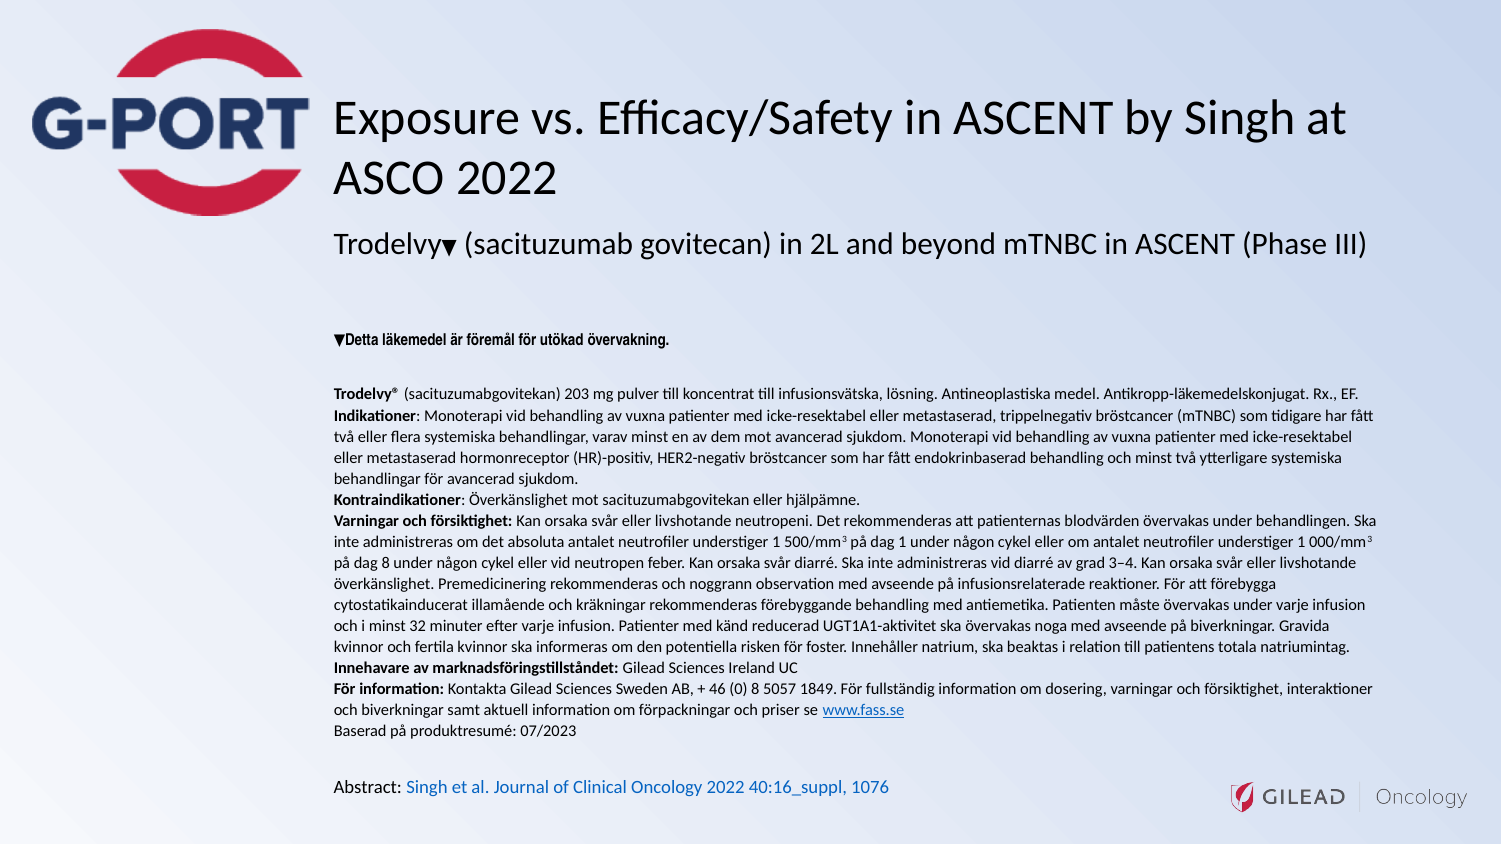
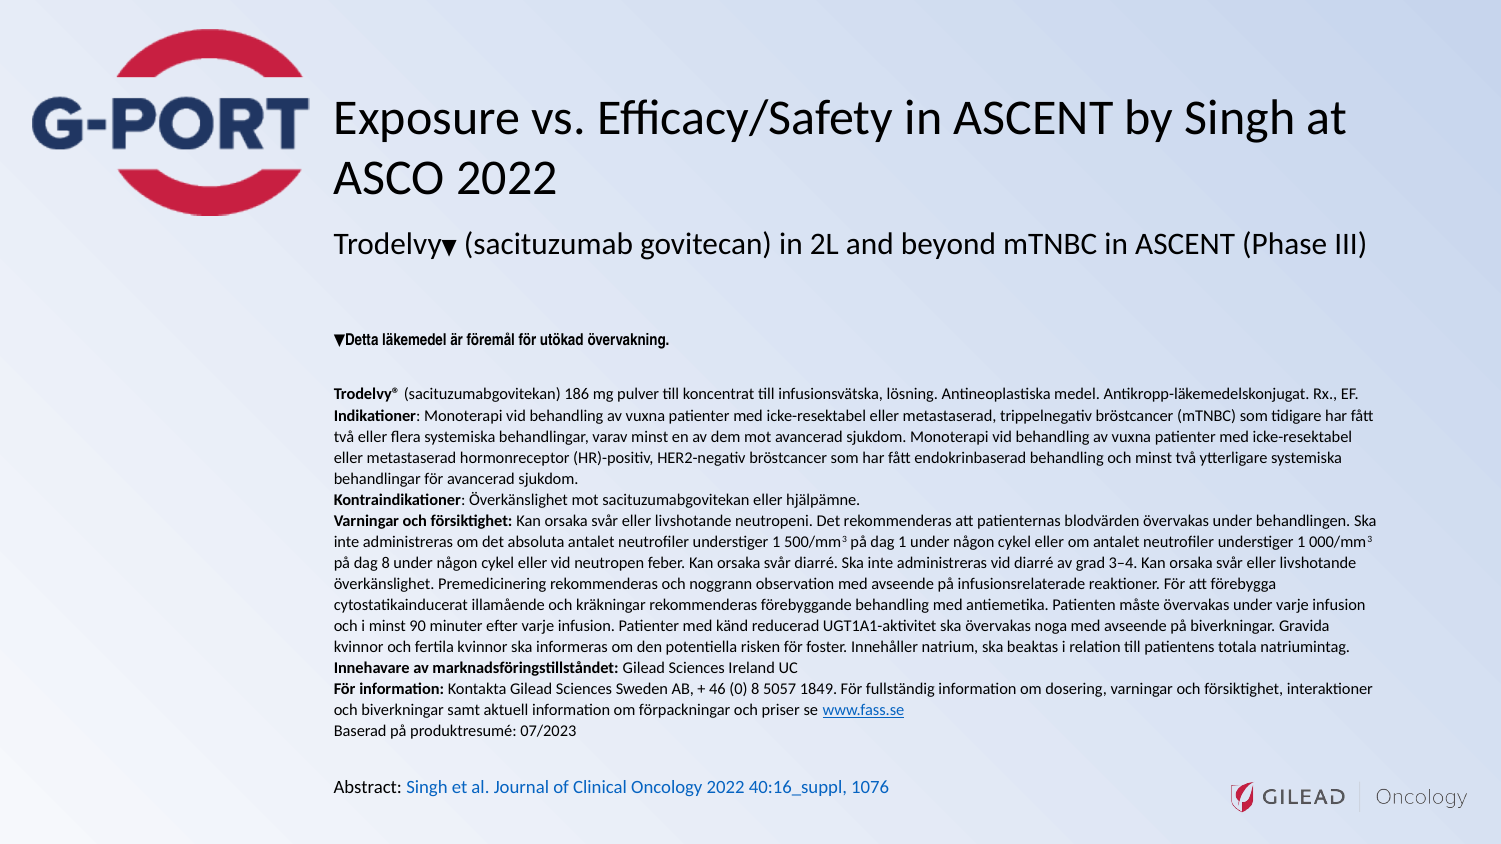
203: 203 -> 186 (577, 395)
32: 32 -> 90 (418, 626)
